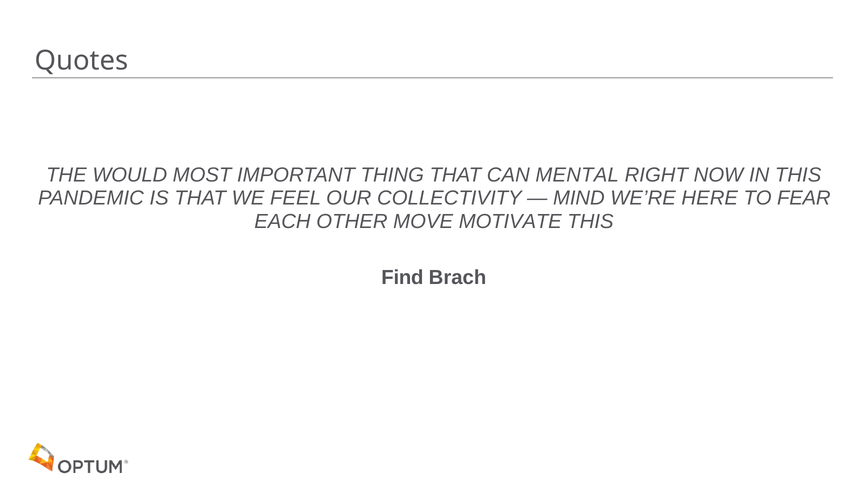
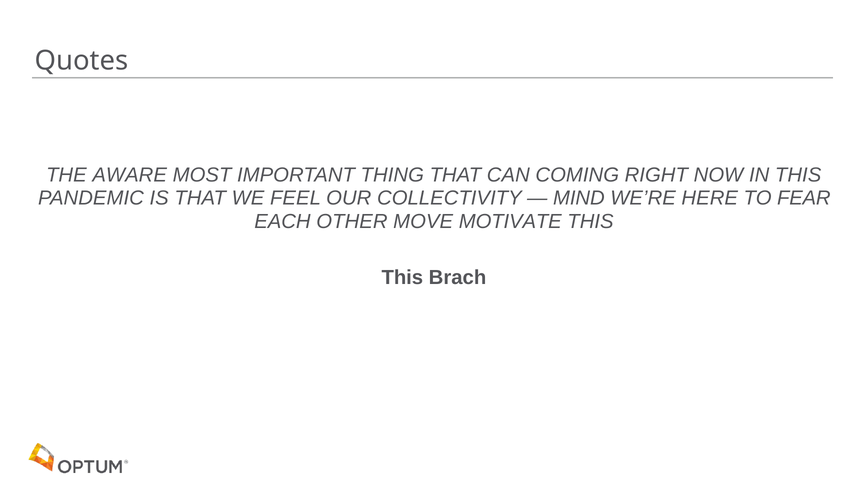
WOULD: WOULD -> AWARE (130, 175)
MENTAL: MENTAL -> COMING (577, 175)
Find: Find -> This (402, 277)
